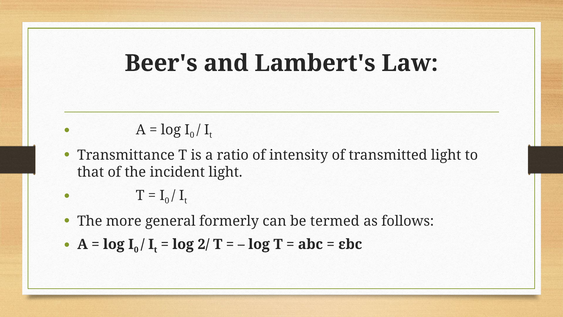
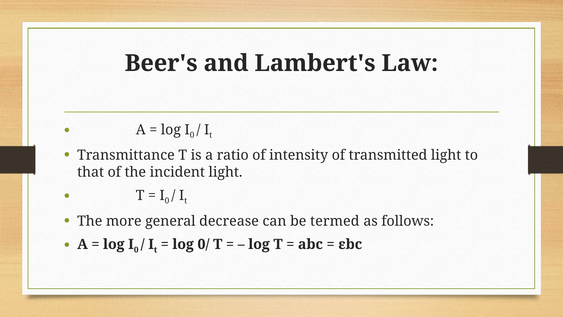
formerly: formerly -> decrease (229, 221)
2/: 2/ -> 0/ (204, 244)
